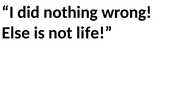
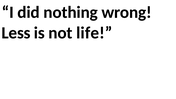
Else: Else -> Less (16, 33)
